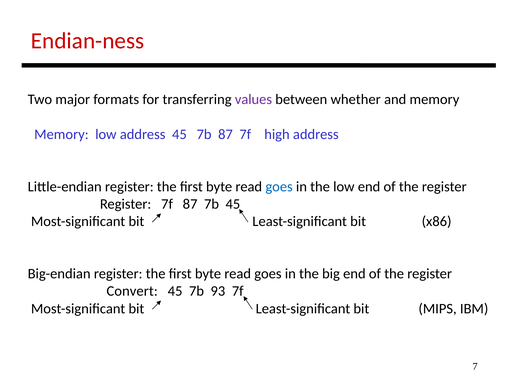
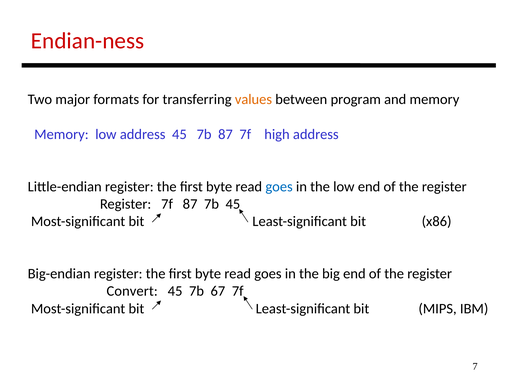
values colour: purple -> orange (253, 99)
whether: whether -> program (356, 99)
93: 93 -> 67 (218, 291)
